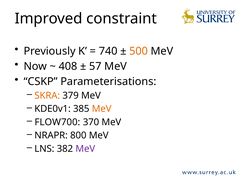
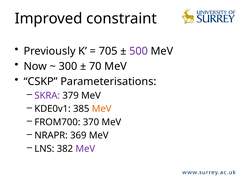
740: 740 -> 705 (108, 51)
500 colour: orange -> purple (139, 51)
408: 408 -> 300 (68, 66)
57: 57 -> 70 (95, 66)
SKRA colour: orange -> purple (47, 96)
FLOW700: FLOW700 -> FROM700 (57, 122)
800: 800 -> 369 (78, 135)
